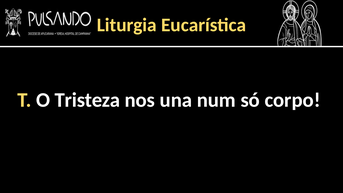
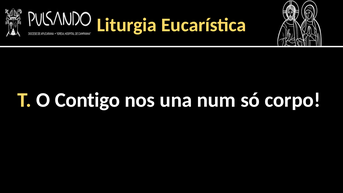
Tristeza: Tristeza -> Contigo (87, 100)
